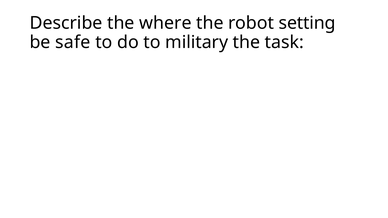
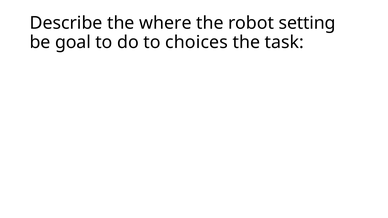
safe: safe -> goal (73, 42)
military: military -> choices (197, 42)
